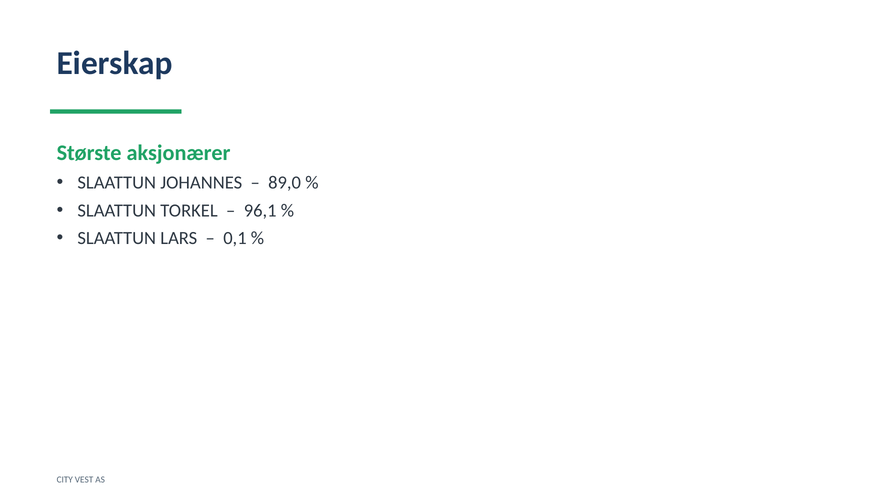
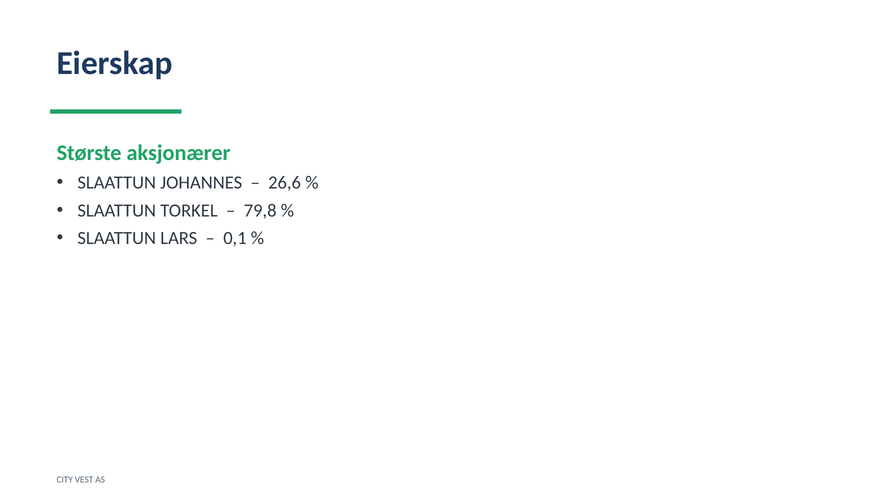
89,0: 89,0 -> 26,6 (285, 183)
96,1: 96,1 -> 79,8 (260, 211)
